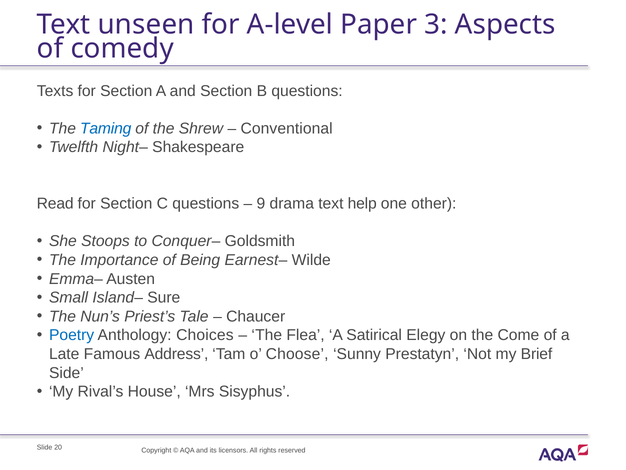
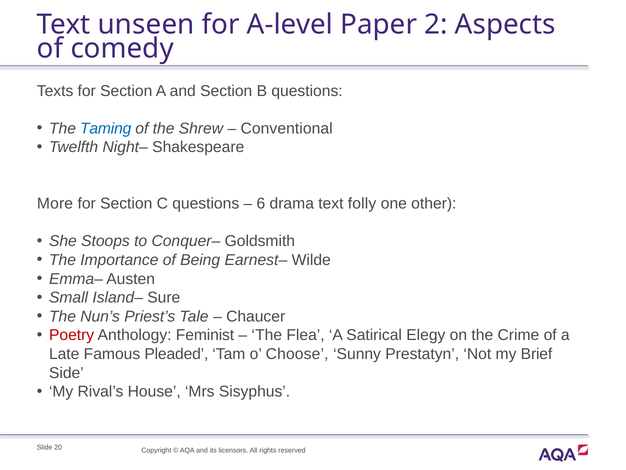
3: 3 -> 2 (436, 24)
Read: Read -> More (55, 203)
9: 9 -> 6 (261, 203)
help: help -> folly (362, 203)
Poetry colour: blue -> red (72, 335)
Choices: Choices -> Feminist (205, 335)
Come: Come -> Crime (518, 335)
Address: Address -> Pleaded (176, 354)
